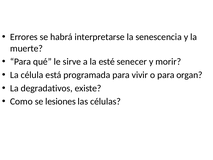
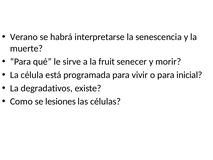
Errores: Errores -> Verano (24, 37)
esté: esté -> fruit (107, 62)
organ: organ -> inicial (189, 75)
